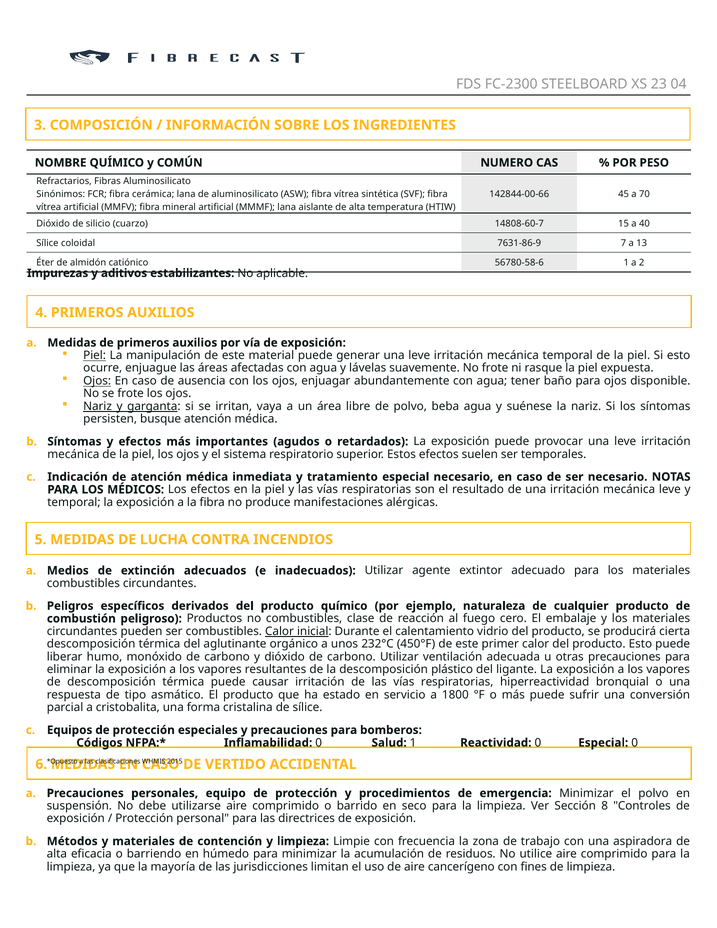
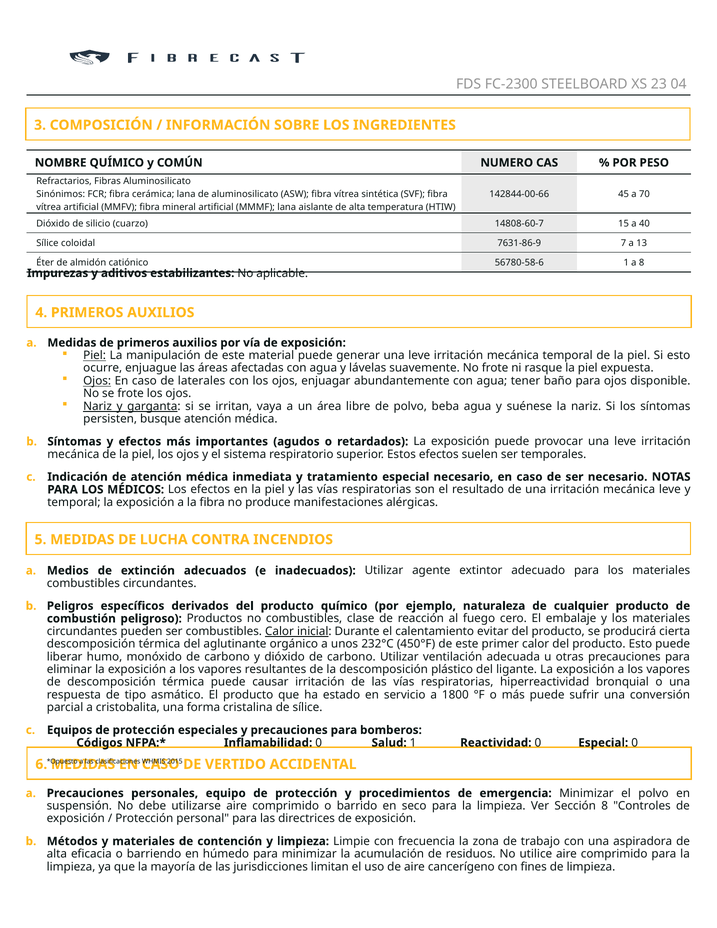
a 2: 2 -> 8 (642, 263)
ausencia: ausencia -> laterales (202, 381)
vidrio: vidrio -> evitar (493, 631)
